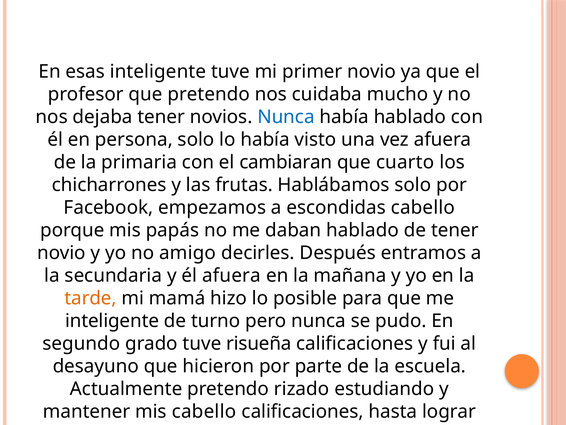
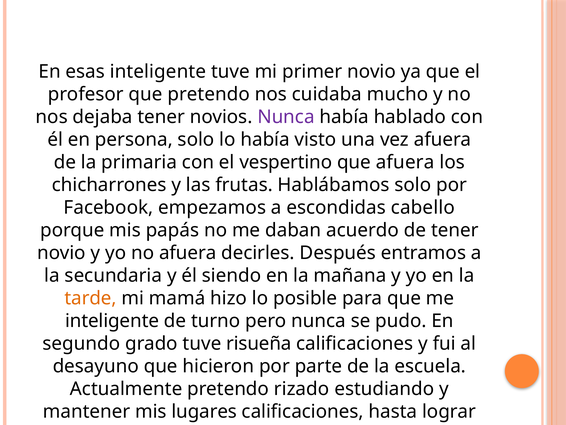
Nunca colour: blue -> purple (286, 117)
cambiaran: cambiaran -> vespertino (286, 162)
que cuarto: cuarto -> afuera (405, 162)
daban hablado: hablado -> acuerdo (363, 230)
no amigo: amigo -> afuera (188, 253)
él afuera: afuera -> siendo (232, 275)
mis cabello: cabello -> lugares (204, 411)
